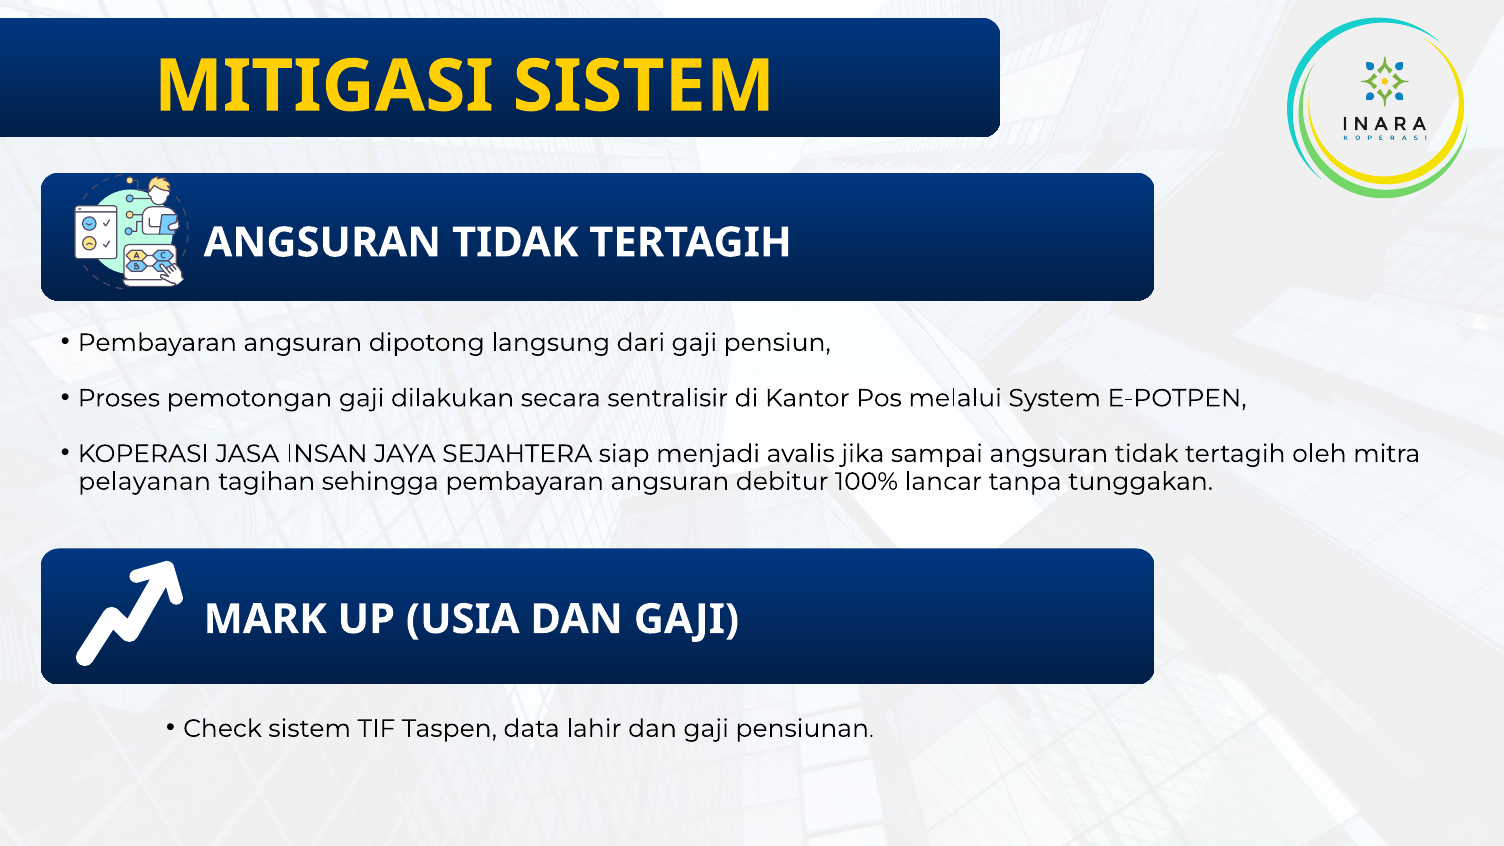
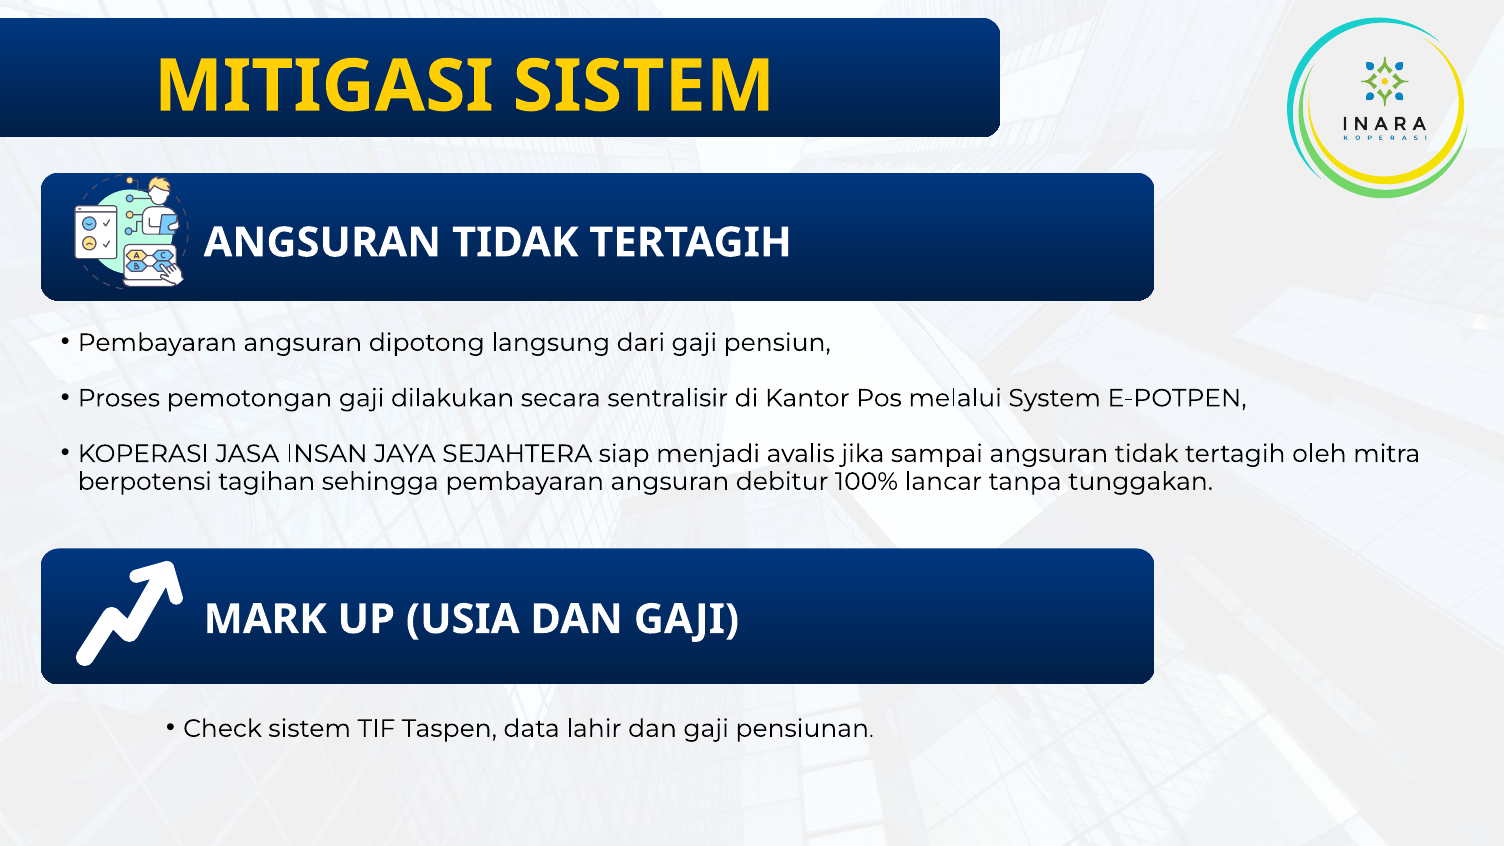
pelayanan: pelayanan -> berpotensi (145, 482)
